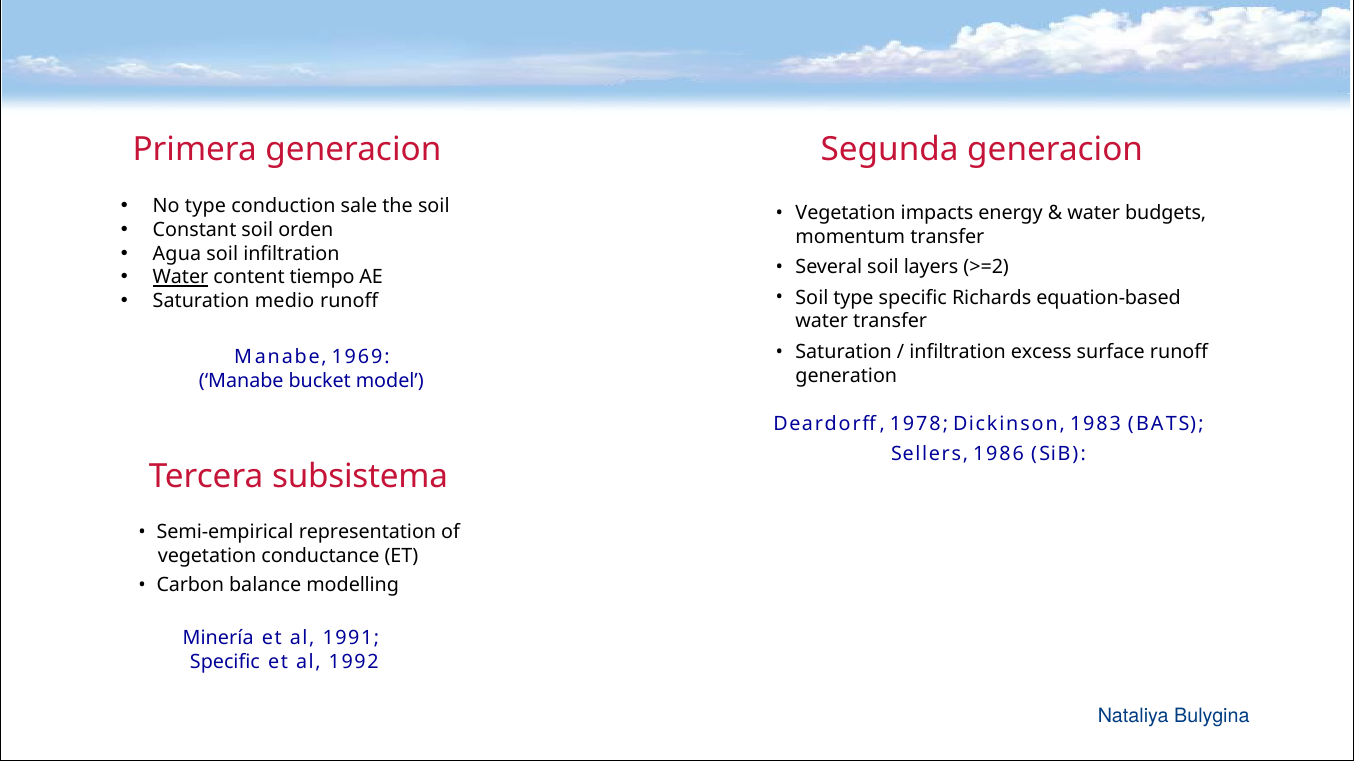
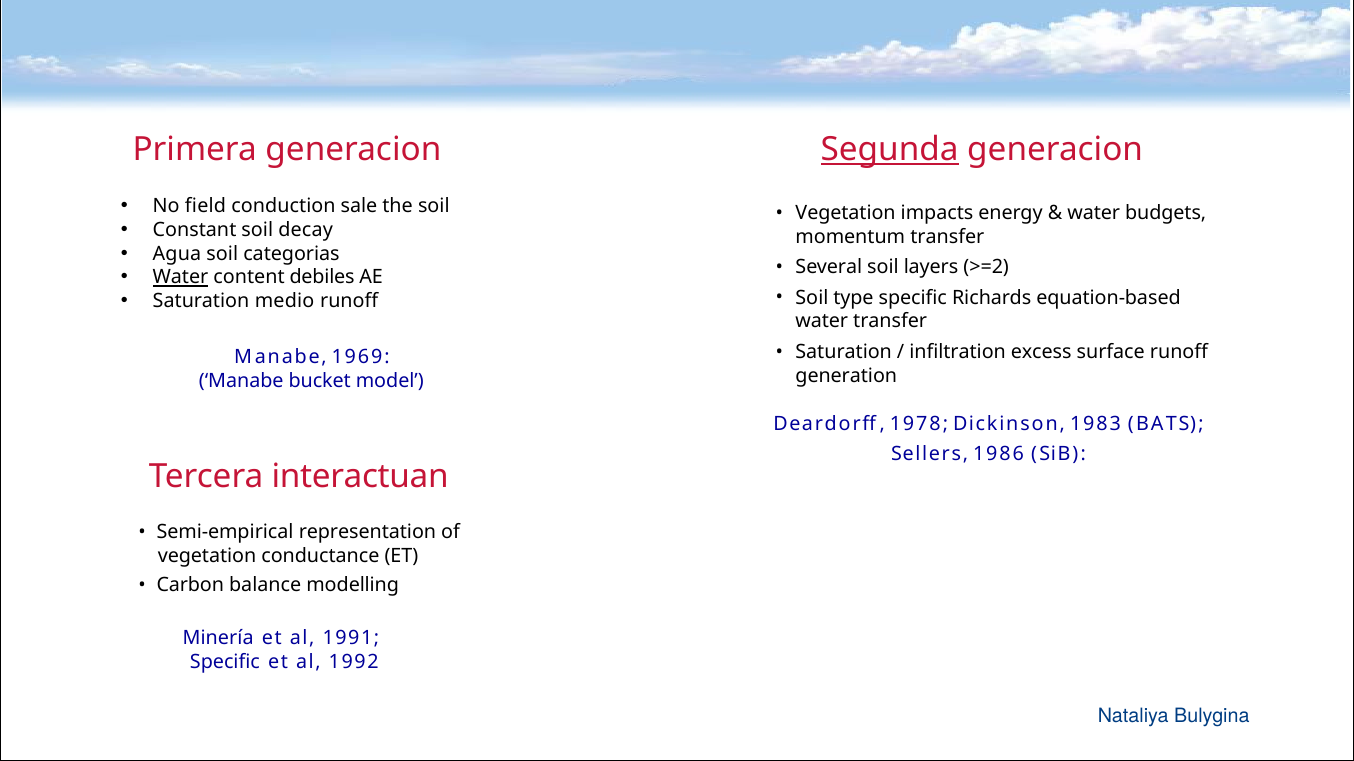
Segunda underline: none -> present (890, 150)
No type: type -> field (206, 207)
orden: orden -> decay (306, 230)
soil infiltration: infiltration -> categorias (291, 254)
tiempo: tiempo -> debiles (322, 278)
subsistema: subsistema -> interactuan (360, 477)
